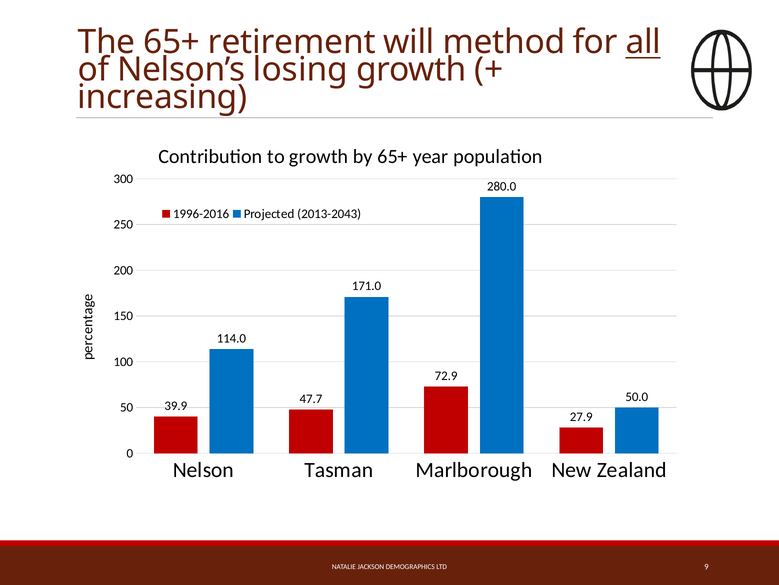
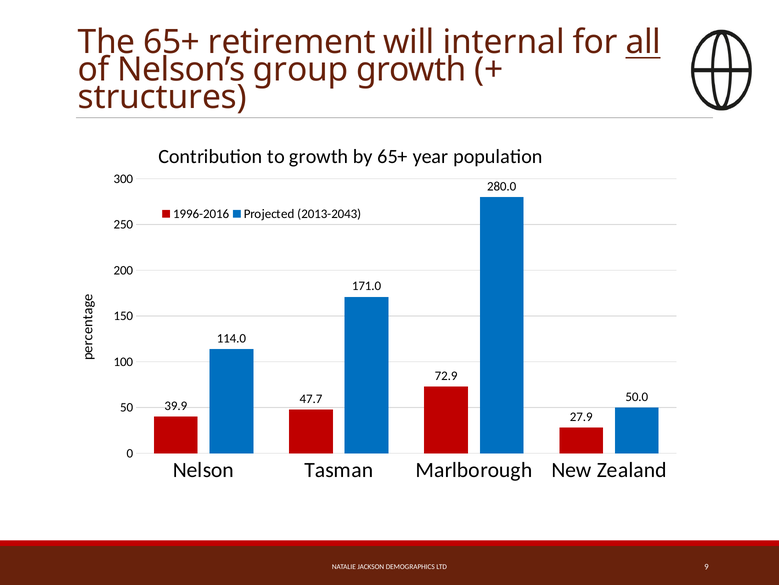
method: method -> internal (504, 42)
losing: losing -> group (301, 70)
increasing: increasing -> structures (162, 97)
